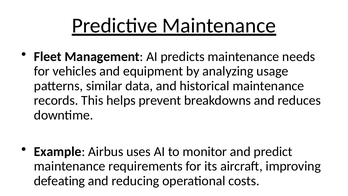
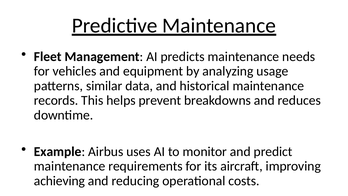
defeating: defeating -> achieving (59, 181)
